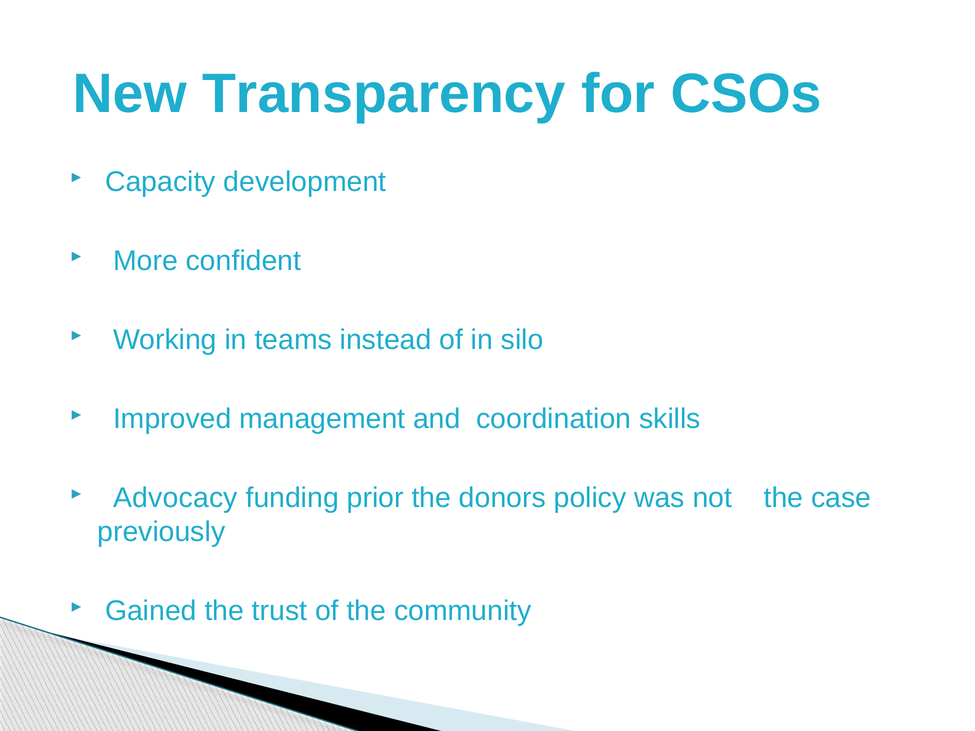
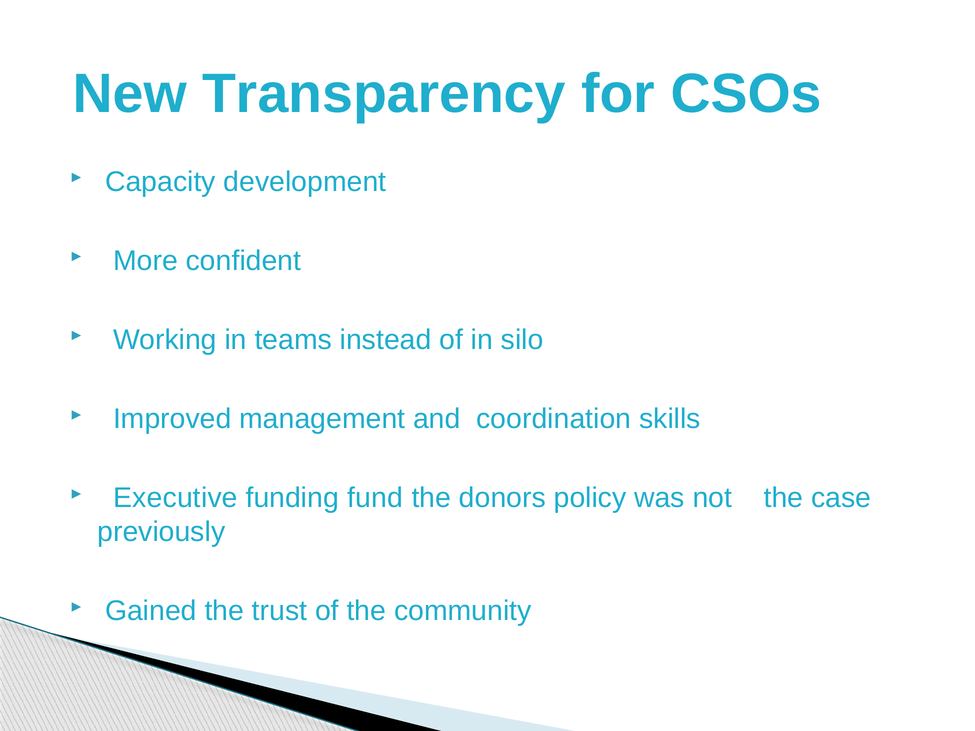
Advocacy: Advocacy -> Executive (175, 498)
prior: prior -> fund (375, 498)
